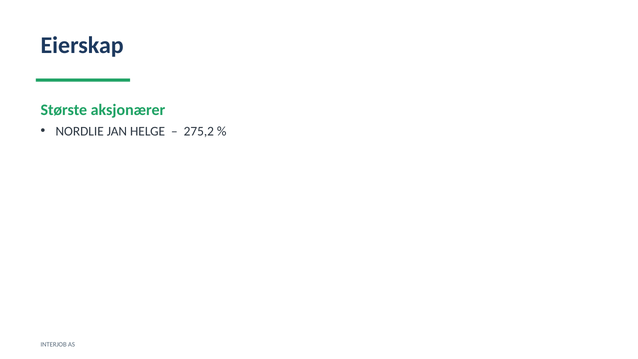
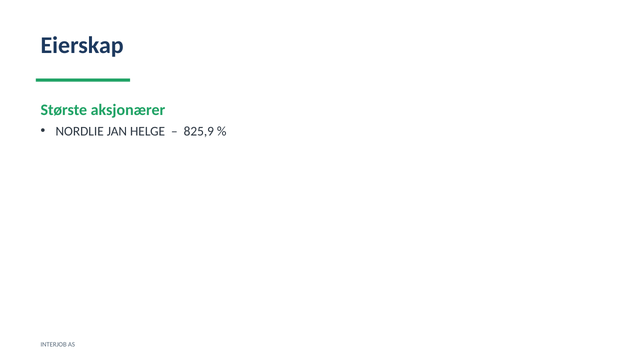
275,2: 275,2 -> 825,9 (199, 131)
